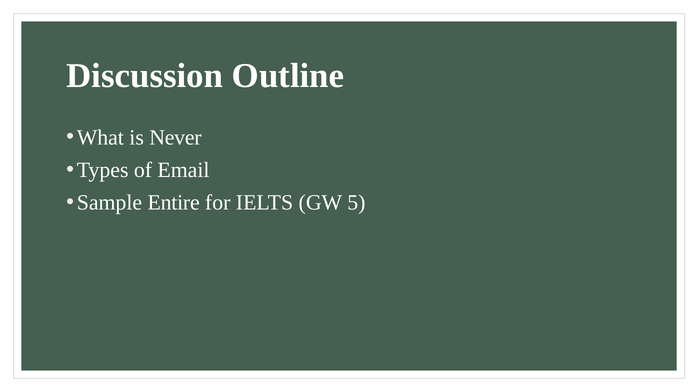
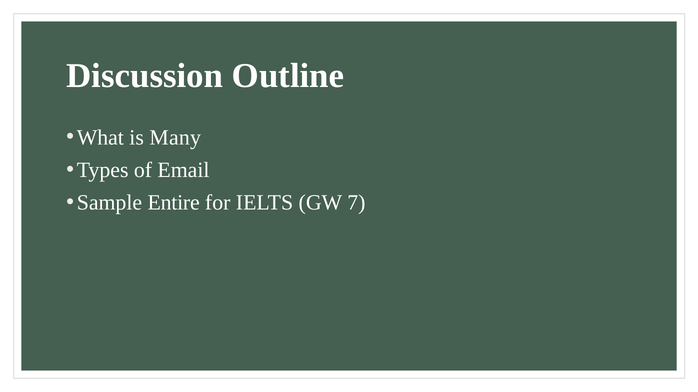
Never: Never -> Many (175, 138)
5: 5 -> 7 (356, 203)
